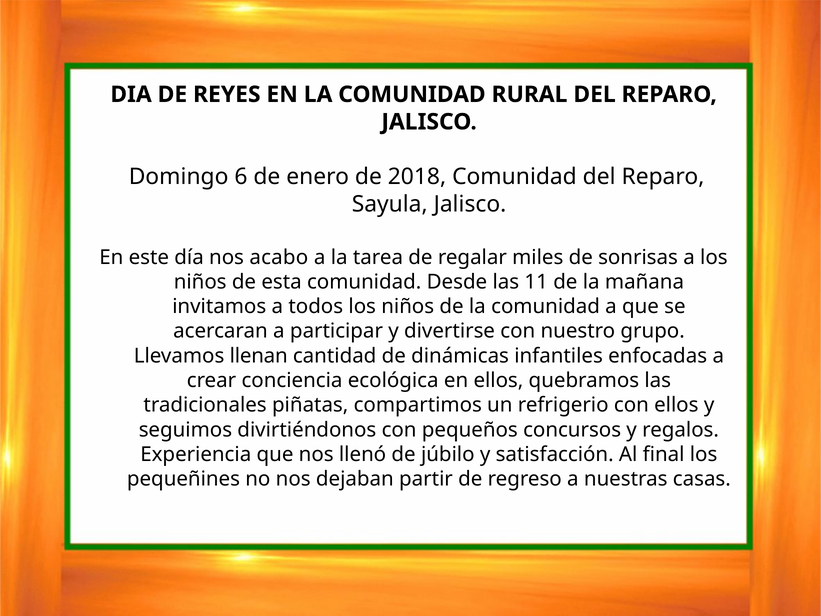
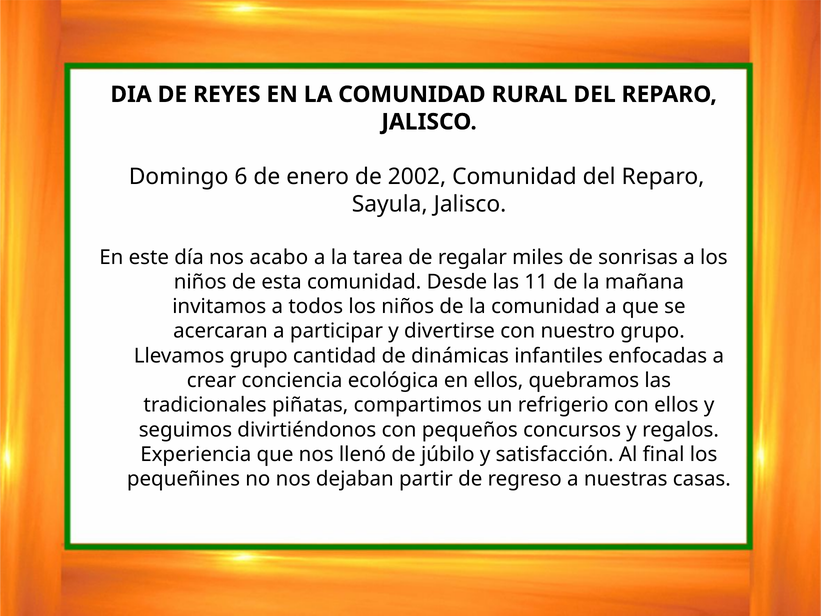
2018: 2018 -> 2002 (417, 177)
Llevamos llenan: llenan -> grupo (259, 356)
